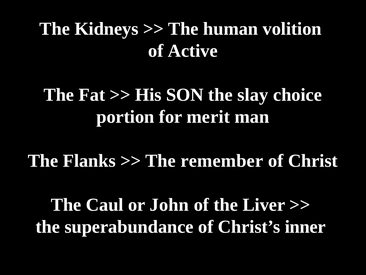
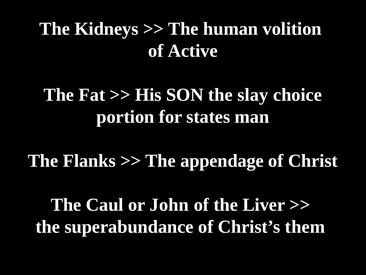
merit: merit -> states (208, 117)
remember: remember -> appendage (222, 161)
inner: inner -> them (305, 226)
